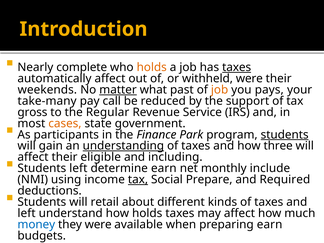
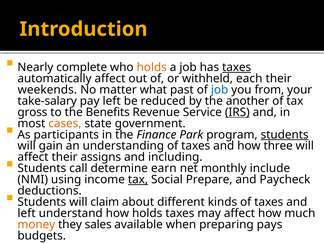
withheld were: were -> each (249, 79)
matter underline: present -> none (118, 90)
job colour: orange -> blue (220, 90)
pays: pays -> from (269, 90)
take-many: take-many -> take-salary (47, 101)
pay call: call -> left (112, 101)
support: support -> another (248, 101)
Regular: Regular -> Benefits (108, 112)
IRS underline: none -> present (237, 112)
understanding underline: present -> none (123, 146)
eligible: eligible -> assigns (101, 157)
Students left: left -> call (78, 168)
Required: Required -> Paycheck (285, 180)
retail: retail -> claim (105, 202)
money colour: blue -> orange (36, 224)
they were: were -> sales (98, 224)
preparing earn: earn -> pays (270, 224)
